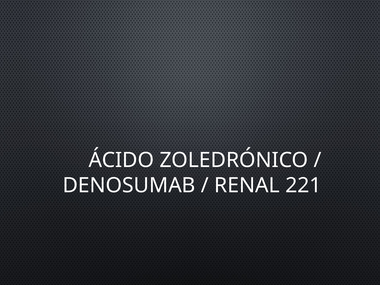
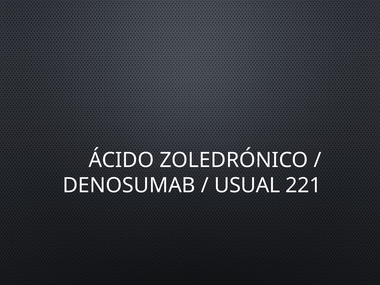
RENAL: RENAL -> USUAL (247, 185)
